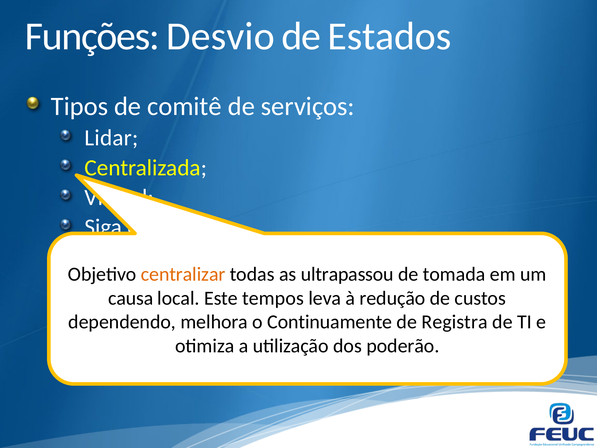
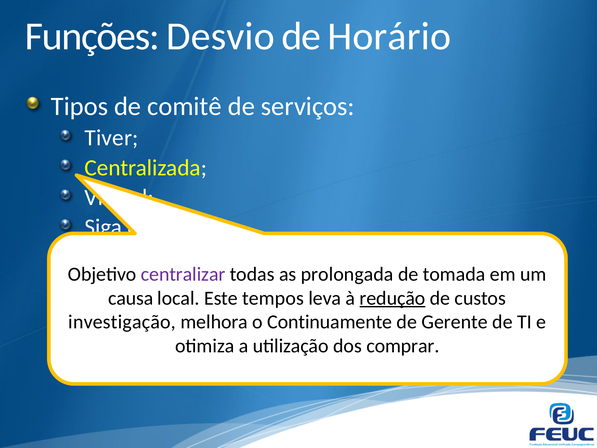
Estados: Estados -> Horário (389, 36)
Lidar: Lidar -> Tiver (112, 138)
centralizar colour: orange -> purple (183, 274)
ultrapassou: ultrapassou -> prolongada (347, 274)
redução underline: none -> present (392, 298)
dependendo: dependendo -> investigação (122, 322)
Registra: Registra -> Gerente (455, 322)
poderão: poderão -> comprar (403, 346)
